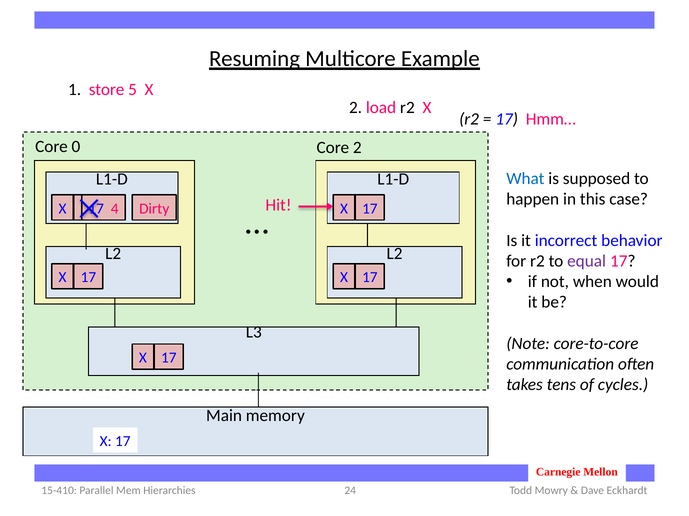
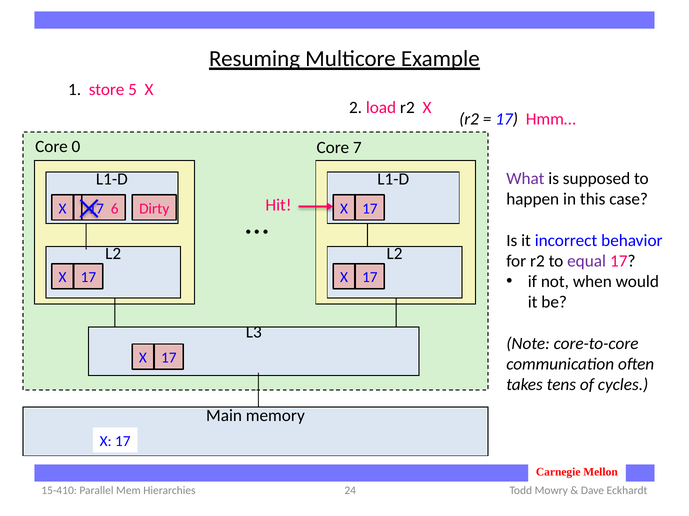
Core 2: 2 -> 7 (357, 148)
What colour: blue -> purple (525, 179)
4: 4 -> 6 (115, 209)
